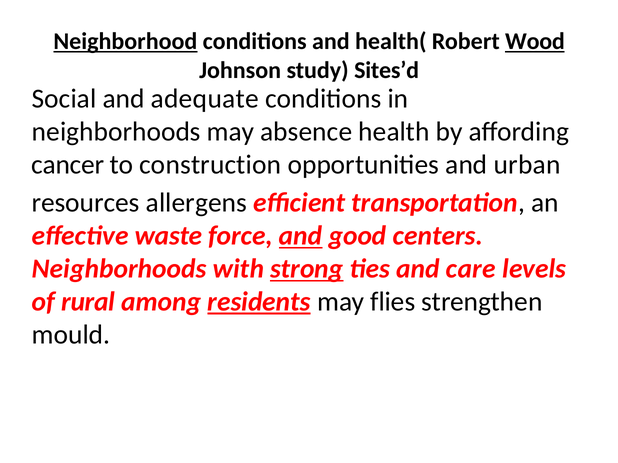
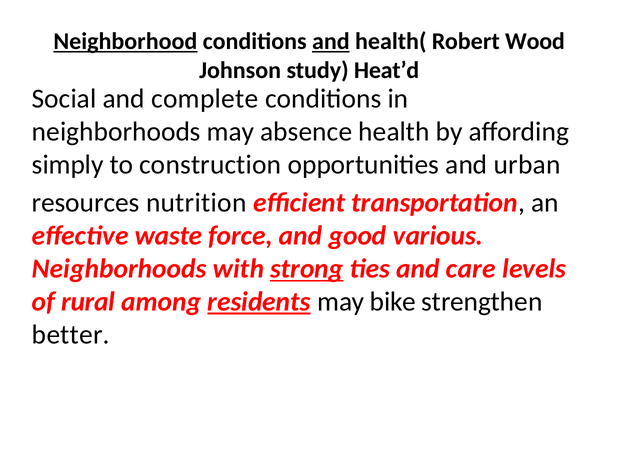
and underline: none -> present (331, 41)
Wood underline: present -> none (535, 41)
Sites’d: Sites’d -> Heat’d (387, 70)
adequate: adequate -> complete (205, 99)
cancer: cancer -> simply (68, 165)
allergens: allergens -> nutrition (196, 203)
and underline: present -> none (301, 236)
centers: centers -> various (438, 236)
flies: flies -> bike (393, 302)
mould: mould -> better (71, 335)
